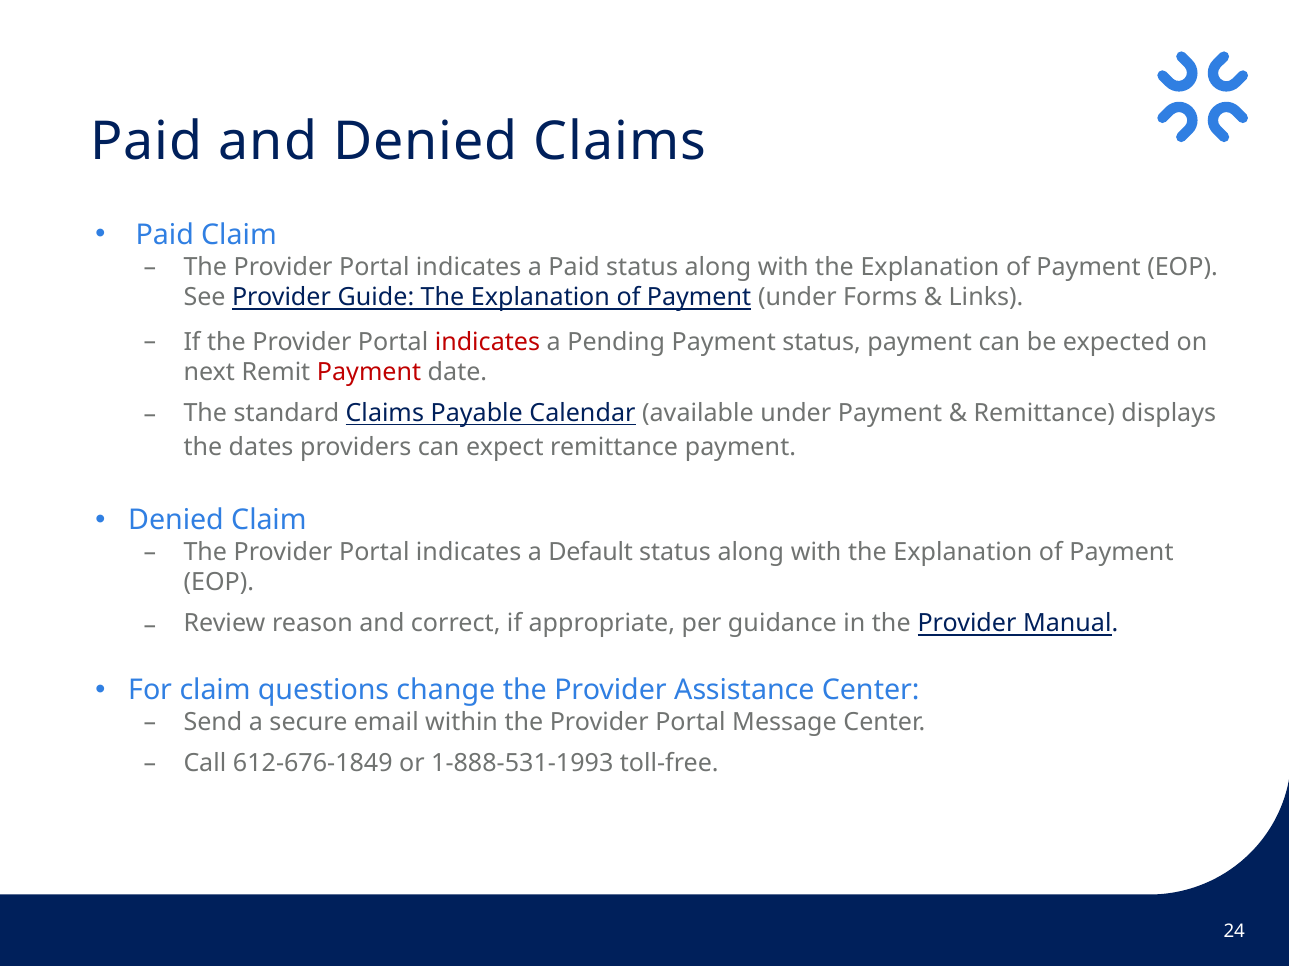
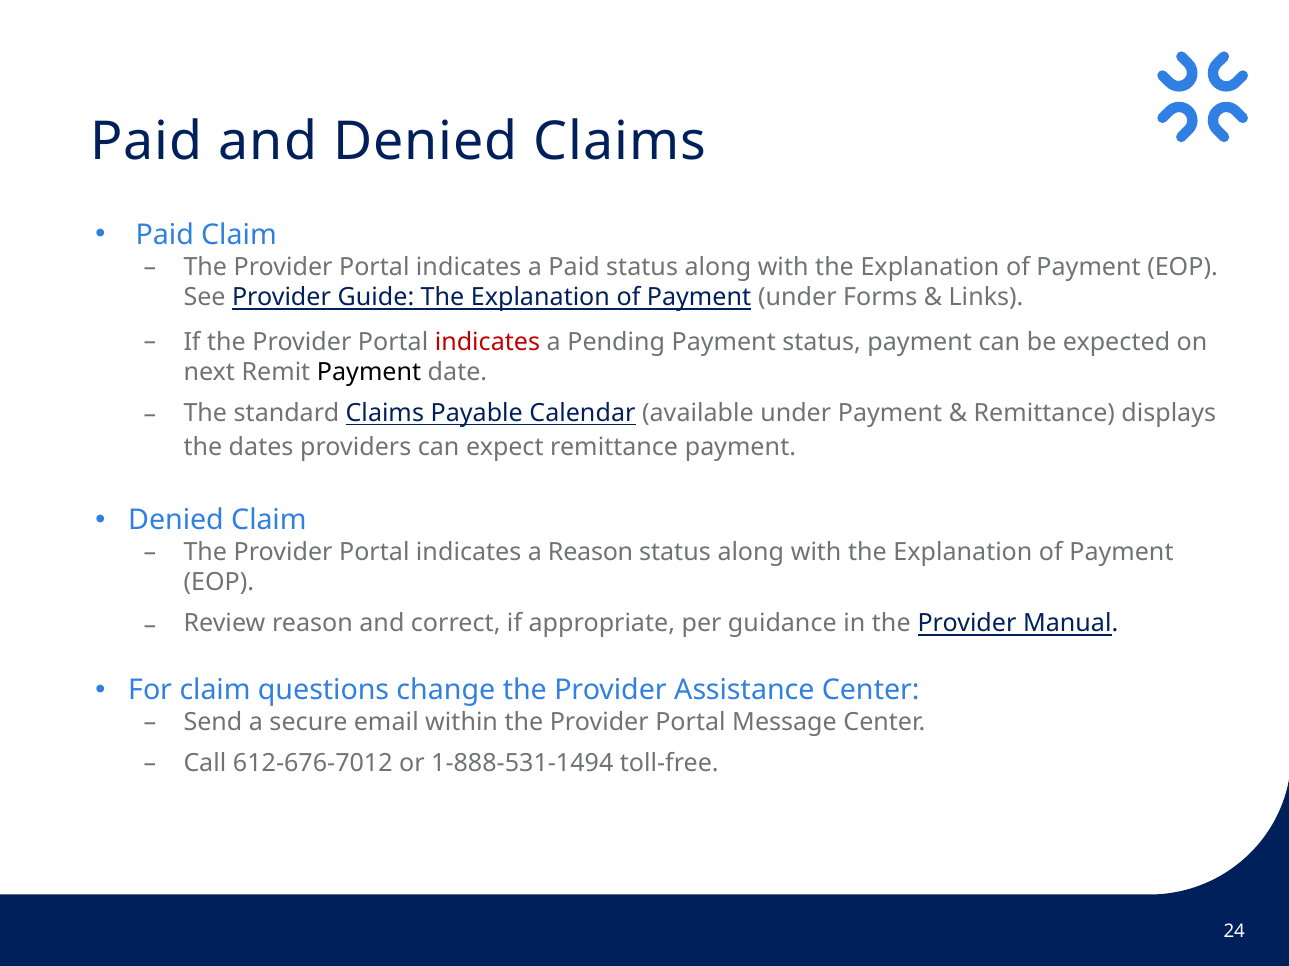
Payment colour: red -> black (369, 372)
a Default: Default -> Reason (591, 553)
612-676-1849: 612-676-1849 -> 612-676-7012 (313, 764)
1-888-531-1993: 1-888-531-1993 -> 1-888-531-1494 (522, 764)
